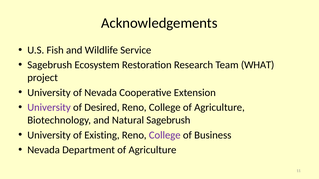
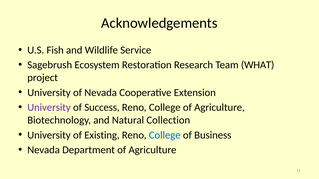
Desired: Desired -> Success (102, 108)
Natural Sagebrush: Sagebrush -> Collection (168, 120)
College colour: purple -> blue (165, 135)
